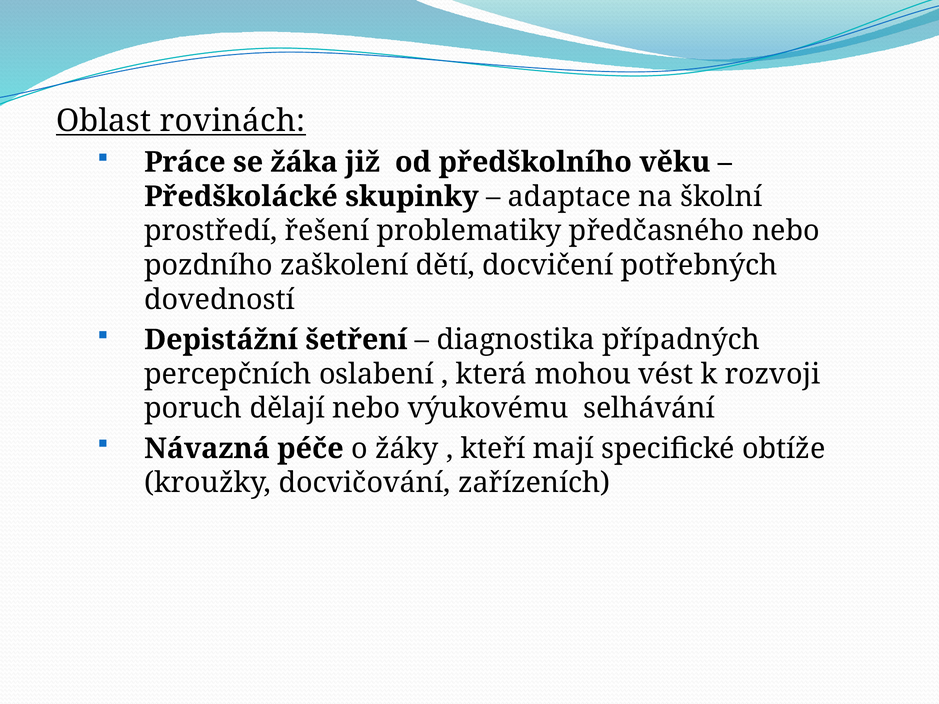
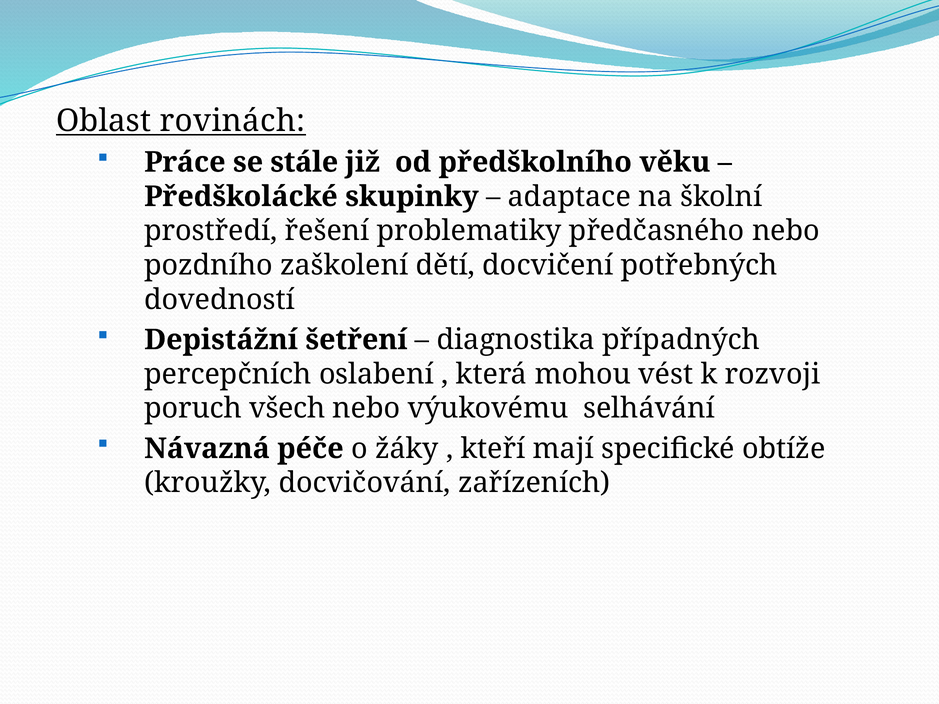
žáka: žáka -> stále (304, 162)
dělají: dělají -> všech (287, 409)
